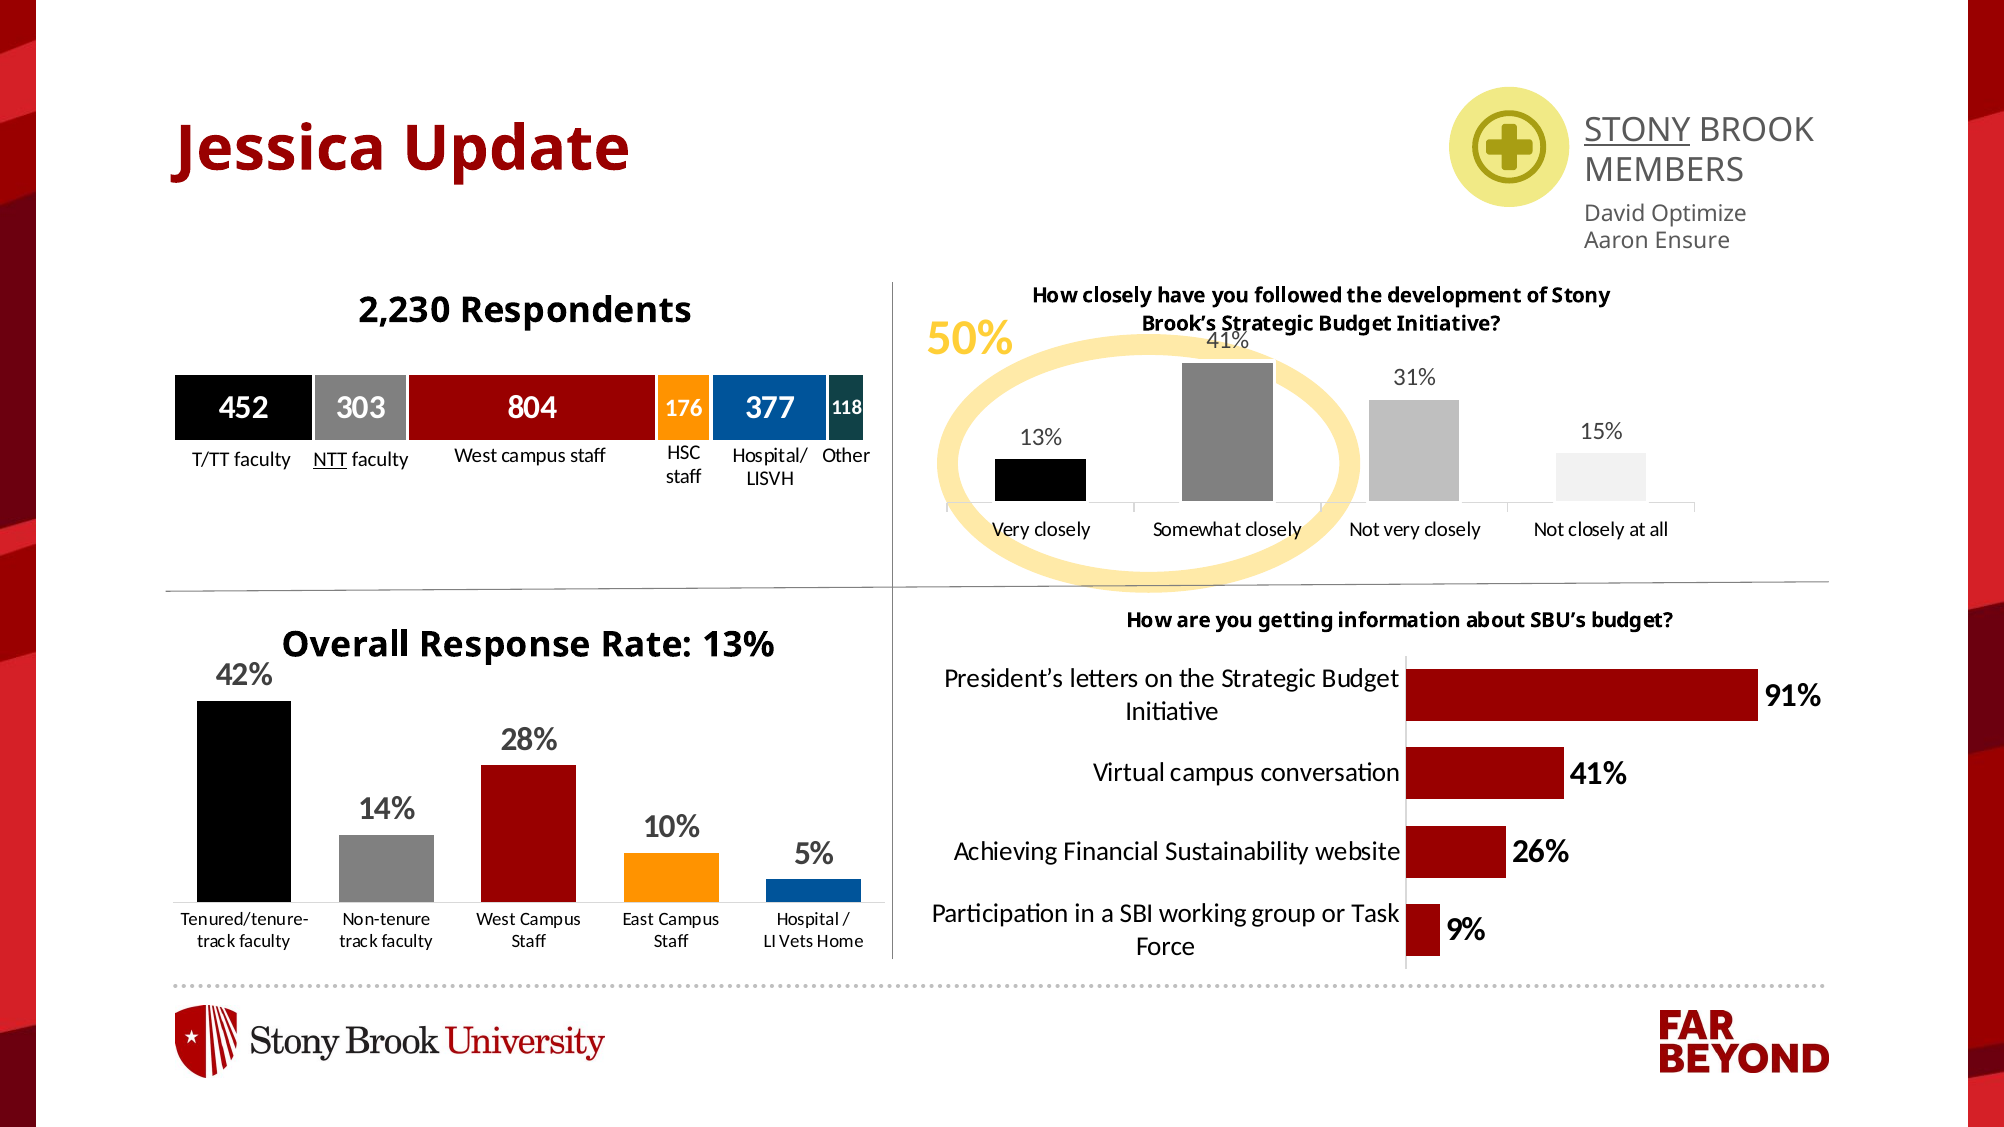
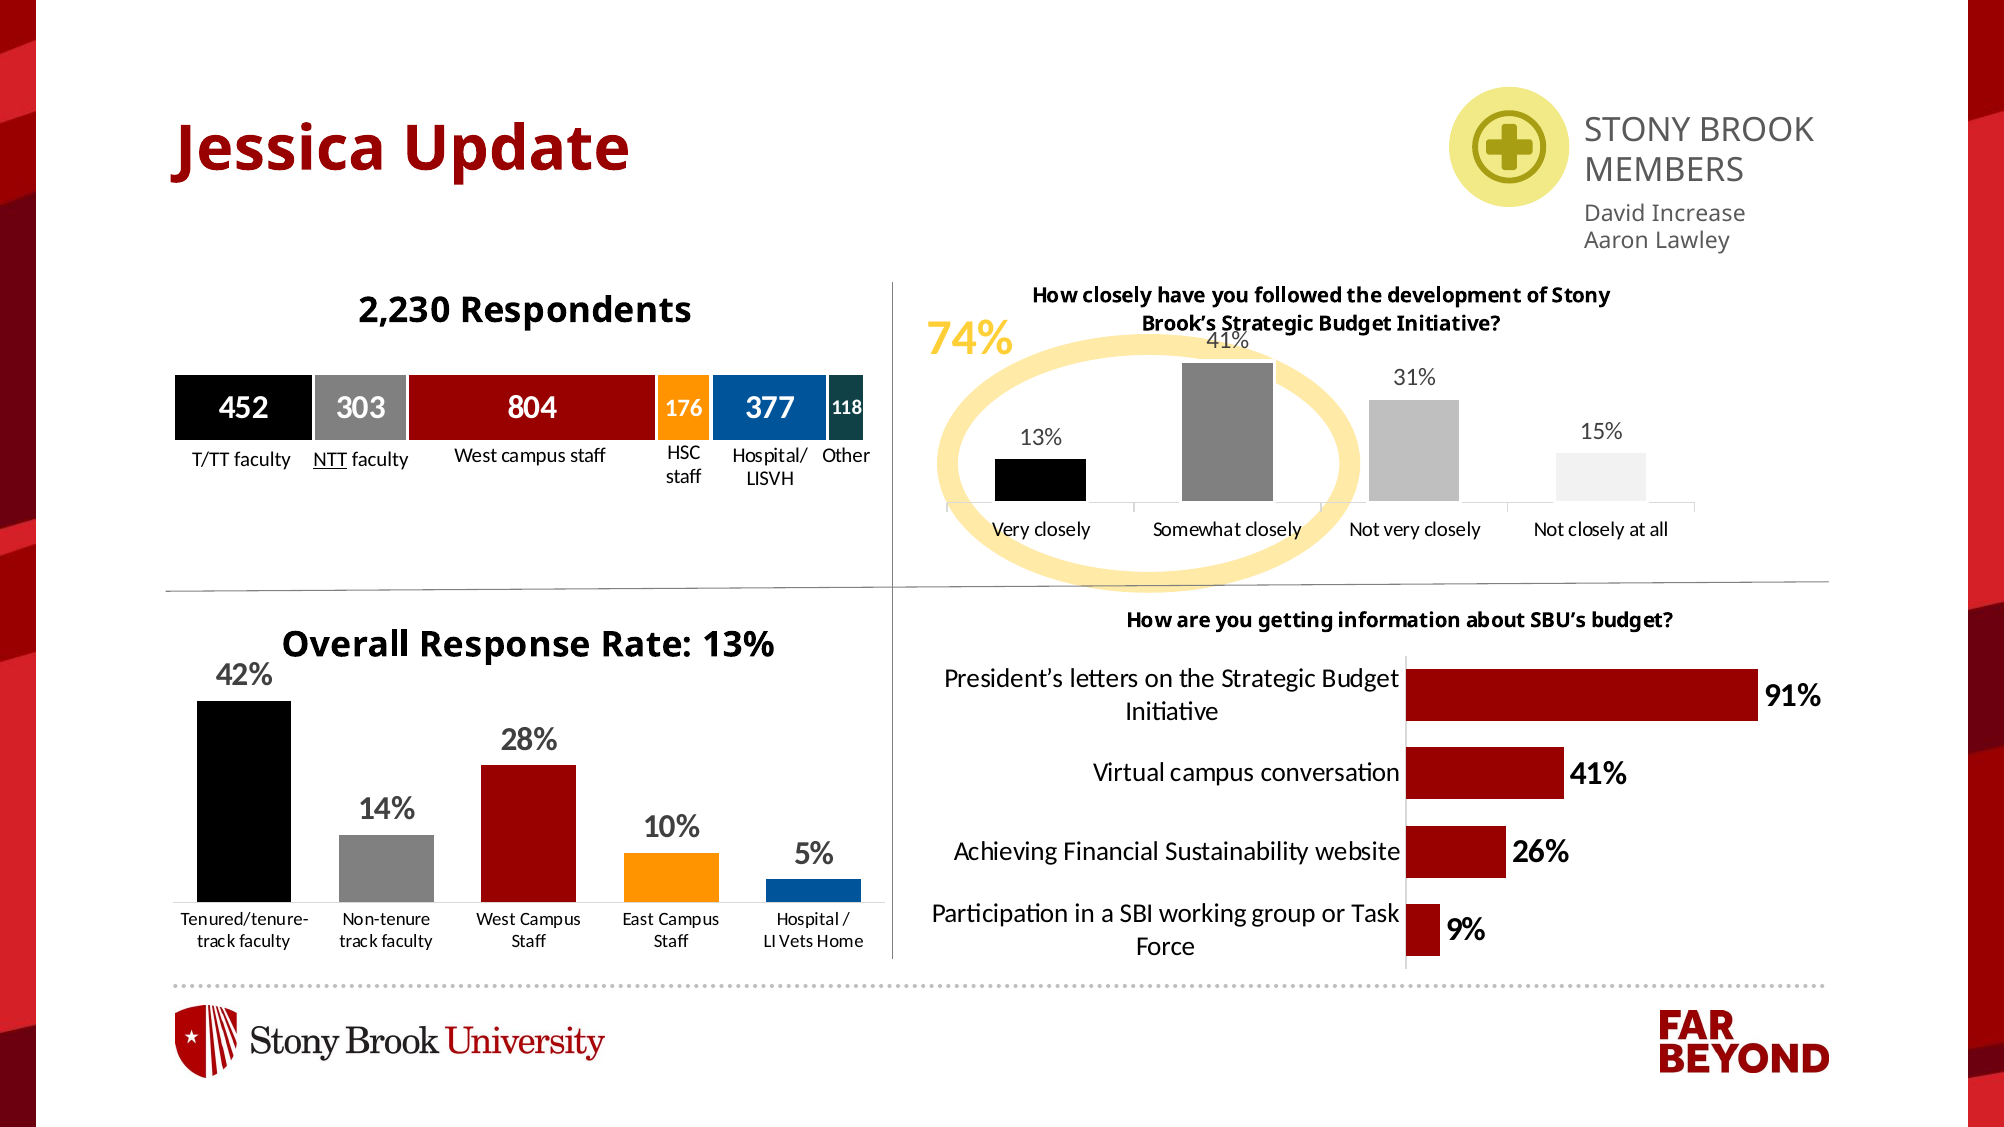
STONY underline: present -> none (1637, 130)
Optimize: Optimize -> Increase (1699, 214)
Ensure: Ensure -> Lawley (1692, 241)
50%: 50% -> 74% (970, 338)
